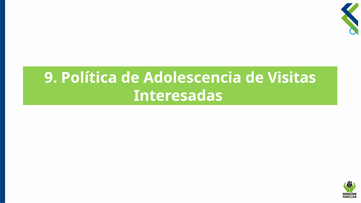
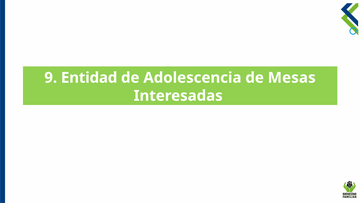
Política: Política -> Entidad (89, 78)
Visitas: Visitas -> Mesas (292, 78)
